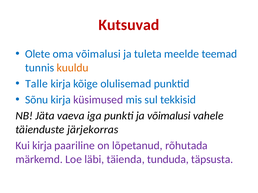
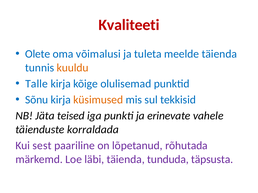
Kutsuvad: Kutsuvad -> Kvaliteeti (129, 25)
meelde teemad: teemad -> täienda (219, 54)
küsimused colour: purple -> orange (98, 100)
vaeva: vaeva -> teised (71, 116)
ja võimalusi: võimalusi -> erinevate (169, 116)
järjekorras: järjekorras -> korraldada (93, 130)
Kui kirja: kirja -> sest (42, 146)
